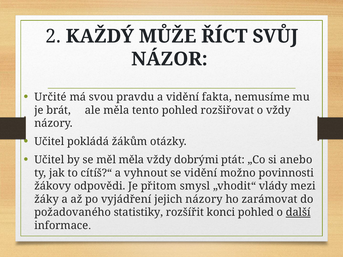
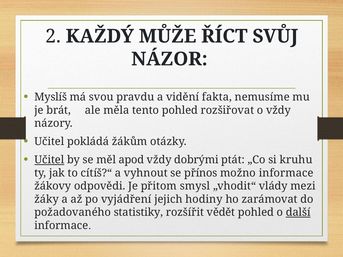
Určité: Určité -> Myslíš (51, 97)
Učitel underline: none -> present (49, 160)
měl měla: měla -> apod (131, 160)
anebo: anebo -> kruhu (296, 160)
se vidění: vidění -> přínos (201, 173)
možno povinnosti: povinnosti -> informace (286, 173)
jejich názory: názory -> hodiny (204, 199)
konci: konci -> vědět (221, 213)
